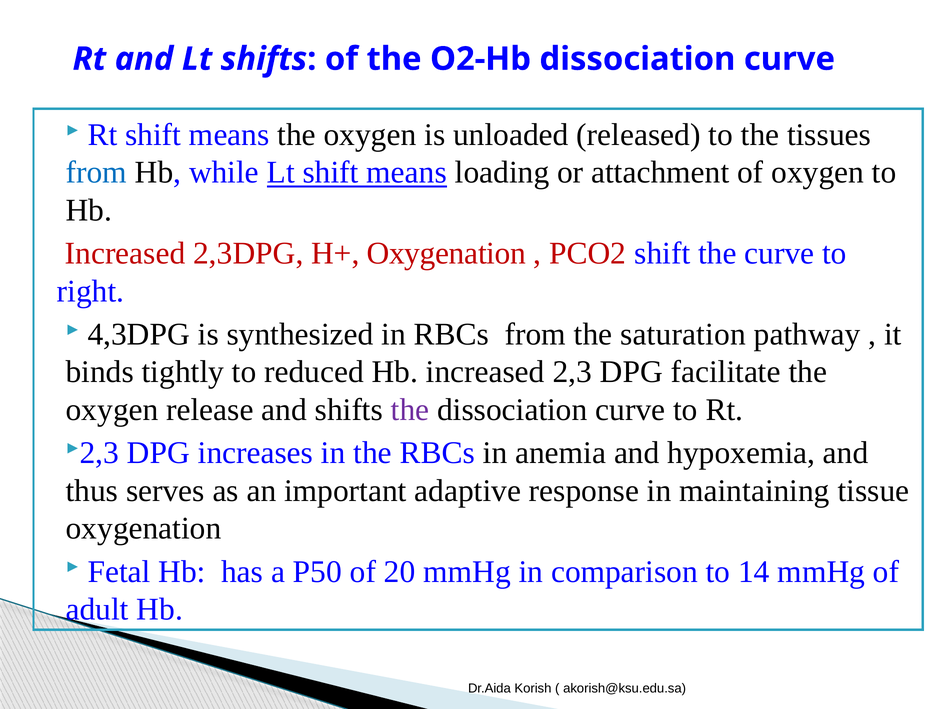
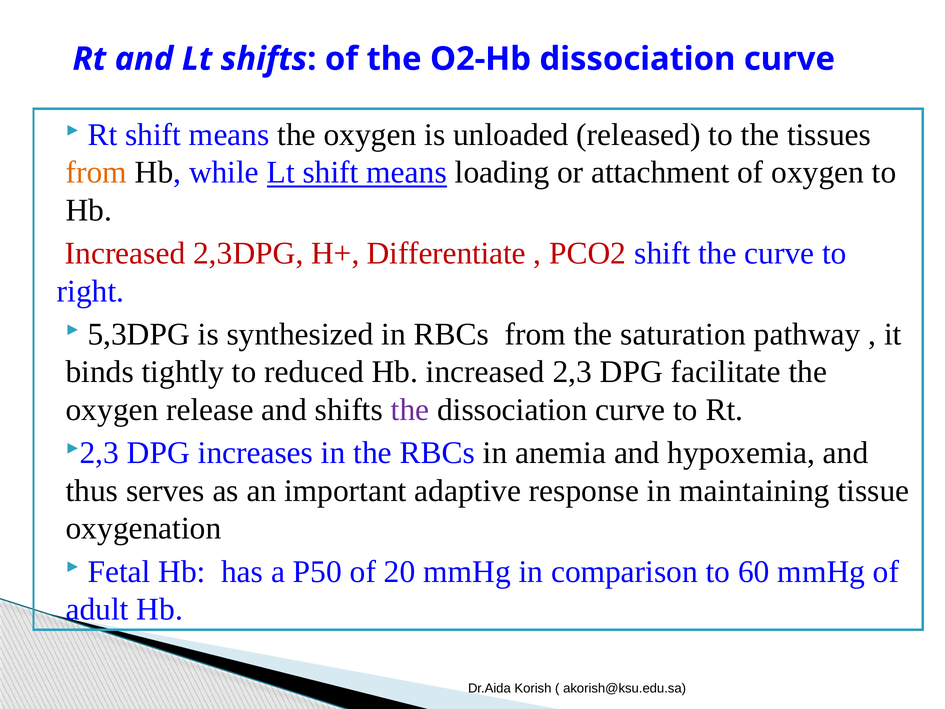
from colour: blue -> orange (96, 172)
H+ Oxygenation: Oxygenation -> Differentiate (446, 253)
4,3DPG: 4,3DPG -> 5,3DPG (139, 334)
14: 14 -> 60 (754, 571)
